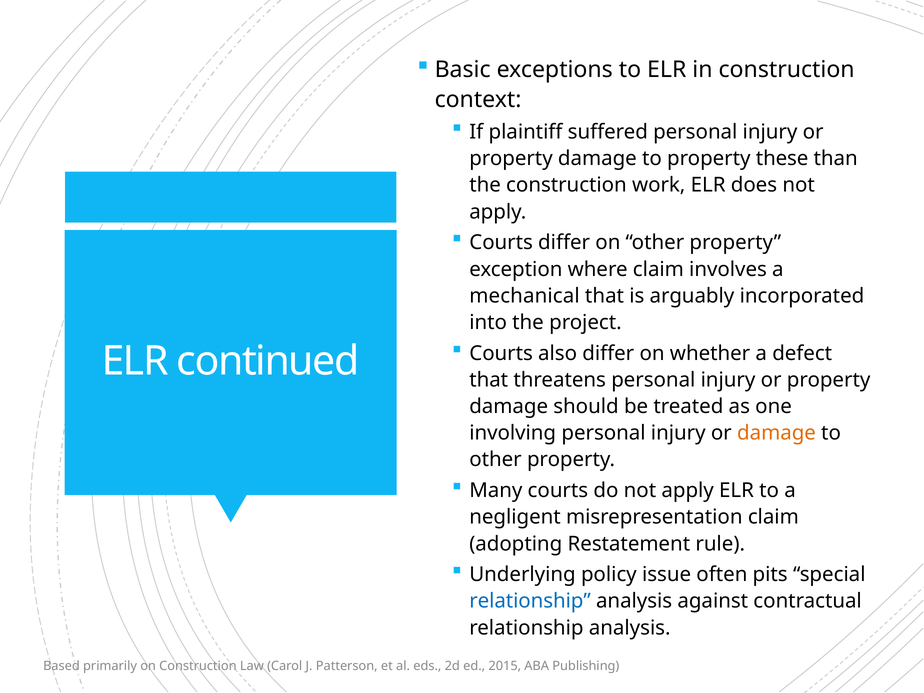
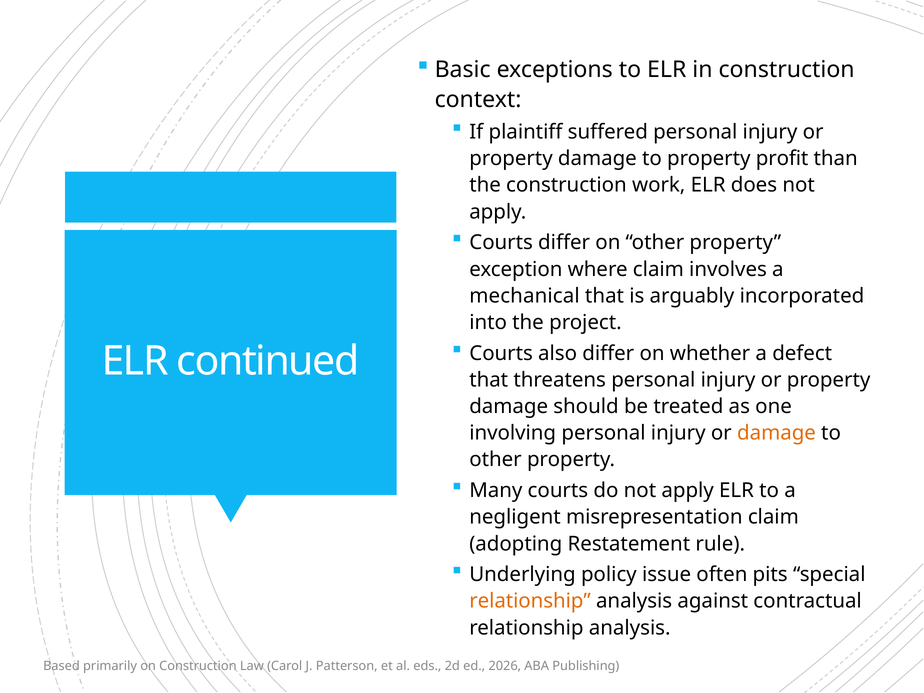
these: these -> profit (782, 159)
relationship colour: blue -> orange (530, 601)
2015: 2015 -> 2026 (505, 666)
